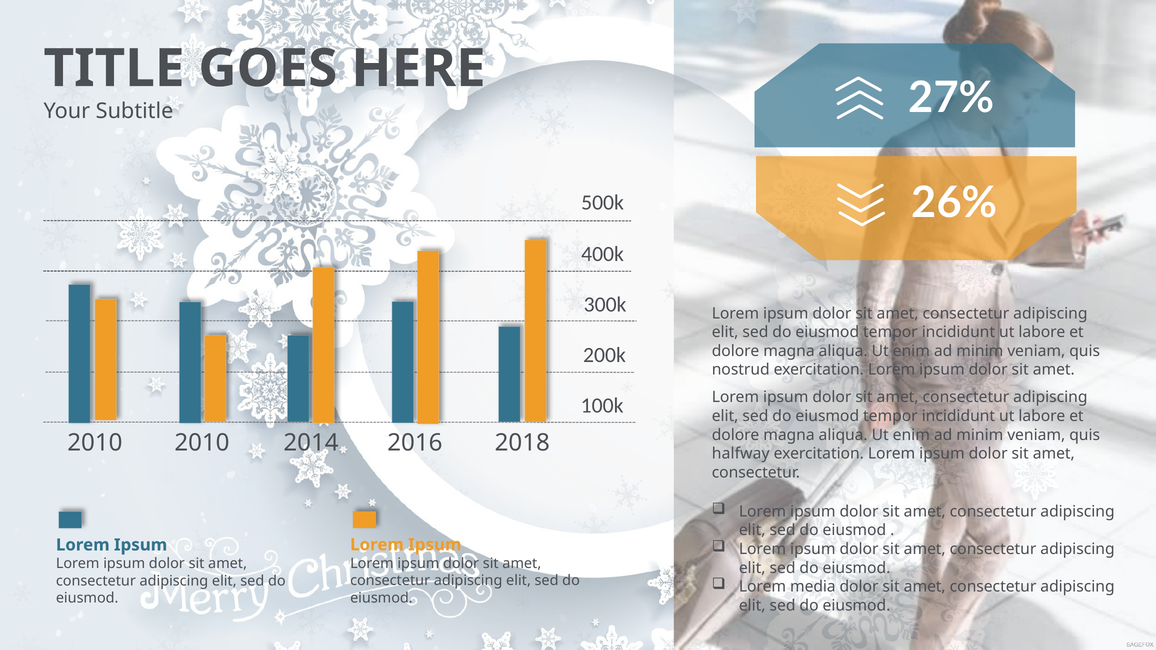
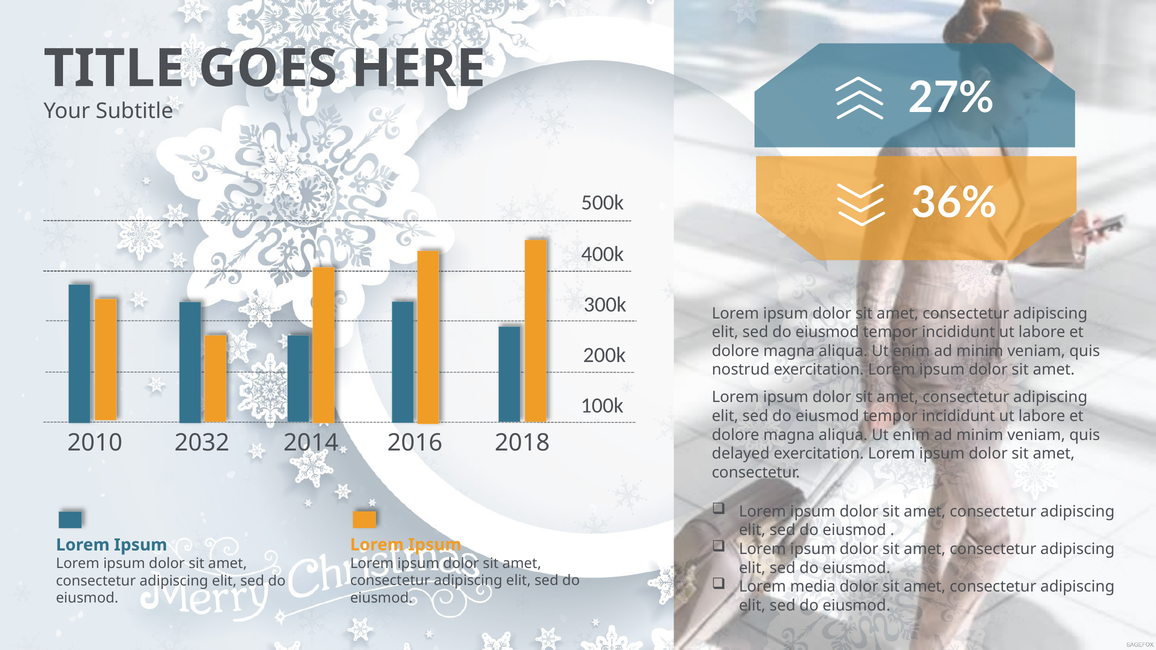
26%: 26% -> 36% (954, 203)
2010 2010: 2010 -> 2032 (202, 443)
halfway: halfway -> delayed (741, 454)
